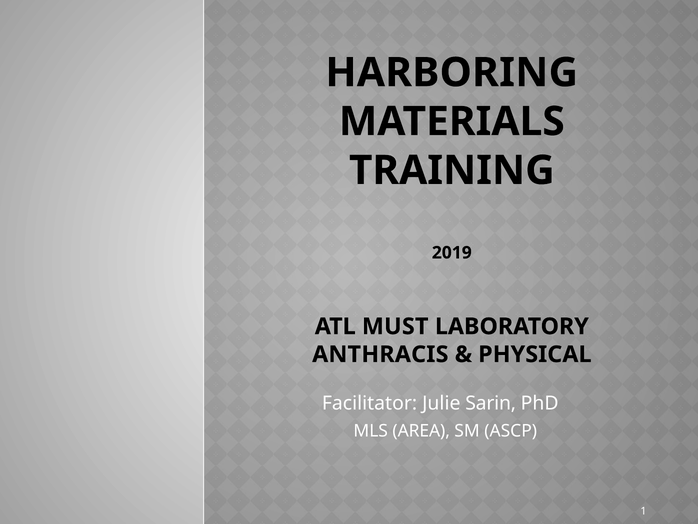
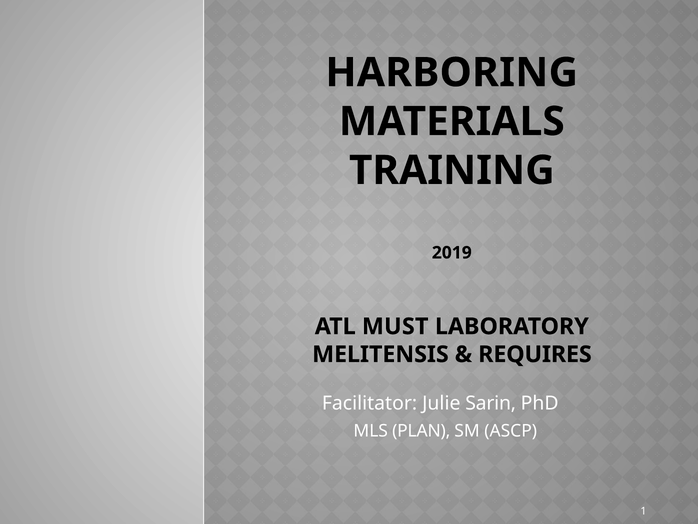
ANTHRACIS: ANTHRACIS -> MELITENSIS (380, 354)
PHYSICAL: PHYSICAL -> REQUIRES (535, 354)
AREA: AREA -> PLAN (421, 431)
